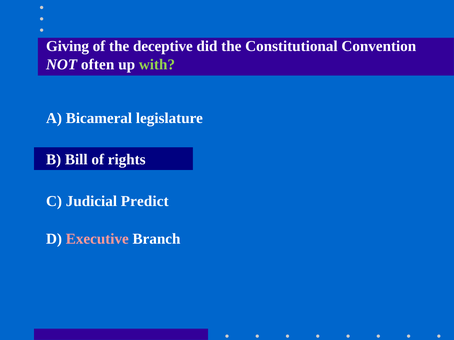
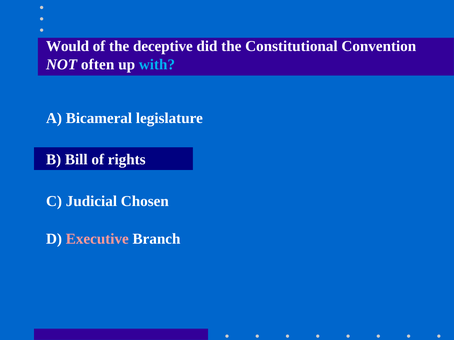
Giving: Giving -> Would (68, 46)
with colour: light green -> light blue (157, 65)
Predict: Predict -> Chosen (145, 202)
